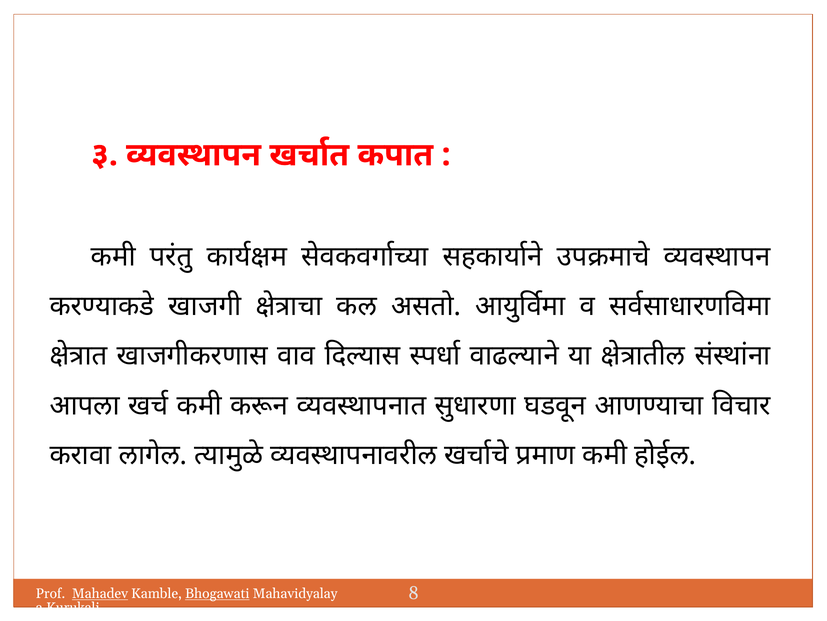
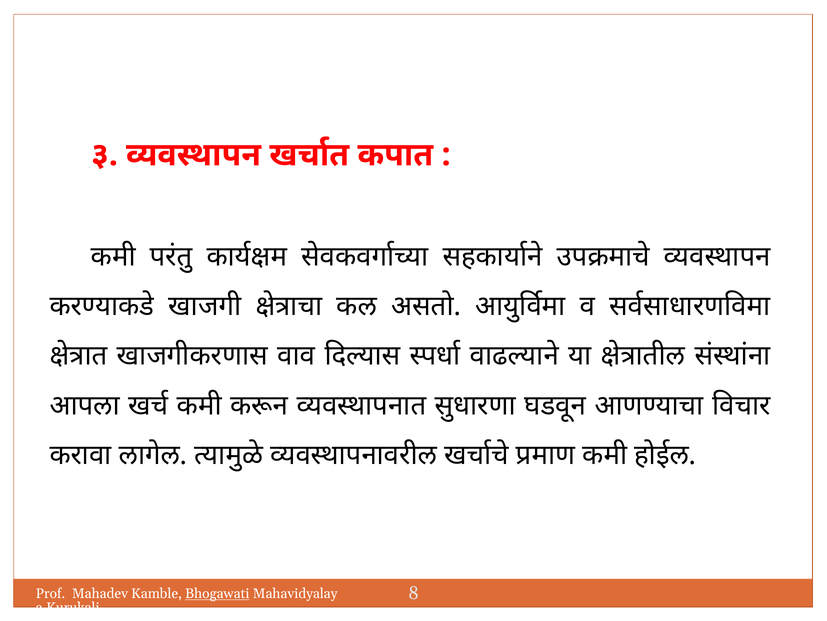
Mahadev underline: present -> none (100, 593)
